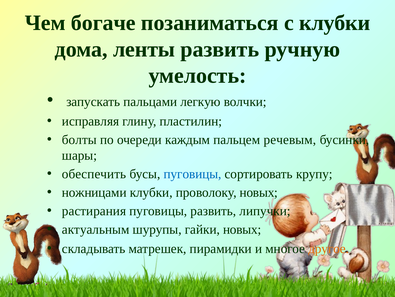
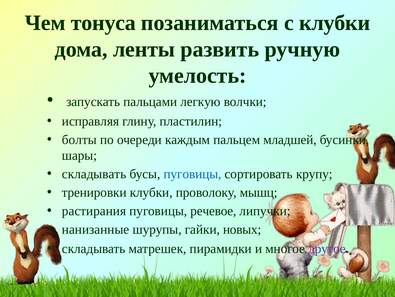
богаче: богаче -> тонуса (103, 23)
речевым: речевым -> младшей (290, 139)
обеспечить: обеспечить -> складывать (94, 174)
ножницами: ножницами -> тренировки (94, 192)
проволоку новых: новых -> мышц (259, 192)
пуговицы развить: развить -> речевое (213, 210)
актуальным: актуальным -> нанизанные (96, 229)
другое colour: orange -> purple (329, 248)
